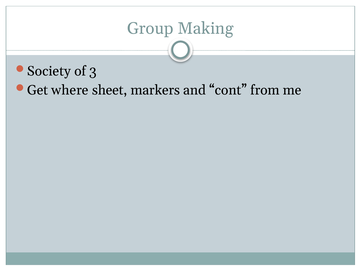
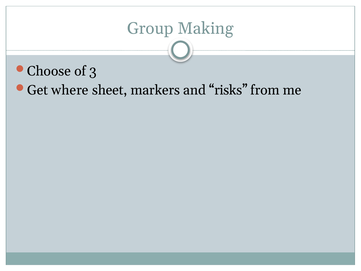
Society: Society -> Choose (49, 71)
cont: cont -> risks (228, 90)
